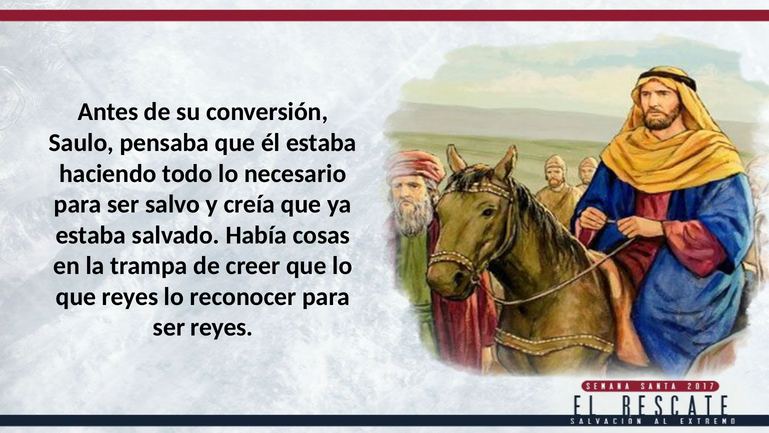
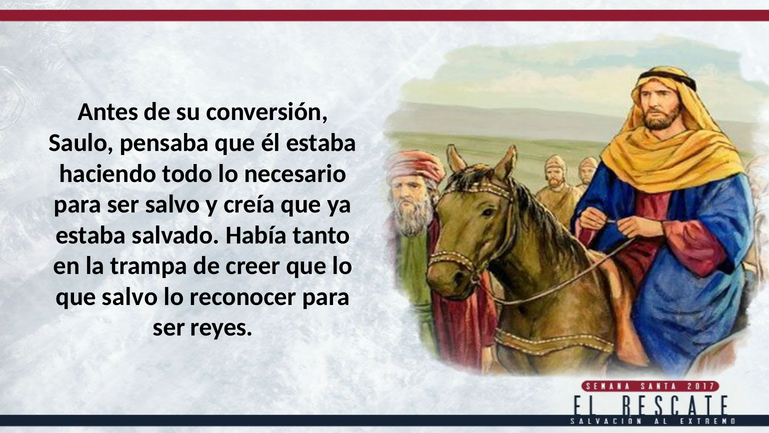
cosas: cosas -> tanto (321, 235)
que reyes: reyes -> salvo (130, 296)
